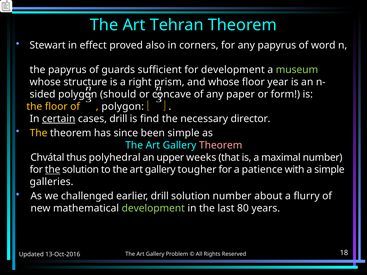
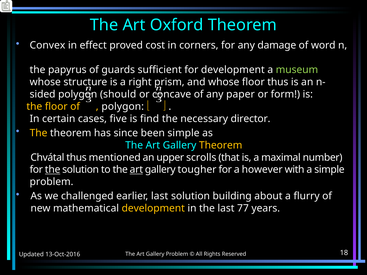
Tehran: Tehran -> Oxford (177, 25)
Stewart: Stewart -> Convex (47, 45)
also: also -> cost (155, 45)
any papyrus: papyrus -> damage (277, 45)
floor year: year -> thus (278, 82)
certain underline: present -> none (59, 119)
cases drill: drill -> five (118, 119)
Theorem colour: pink -> yellow (221, 145)
polyhedral: polyhedral -> mentioned (115, 158)
weeks: weeks -> scrolls (201, 158)
art underline: none -> present (136, 170)
patience: patience -> however (262, 170)
galleries: galleries -> problem (52, 182)
earlier drill: drill -> last (160, 196)
solution number: number -> building (232, 196)
development colour: light green -> yellow (153, 209)
80: 80 -> 77 (243, 209)
